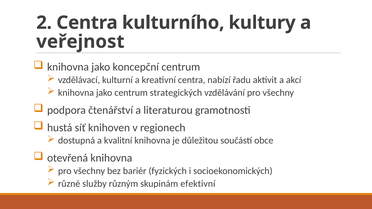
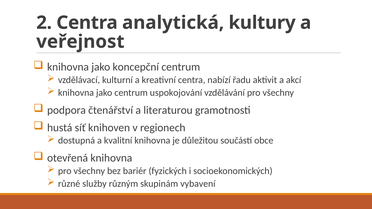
kulturního: kulturního -> analytická (173, 23)
strategických: strategických -> uspokojování (176, 93)
efektivní: efektivní -> vybavení (198, 184)
